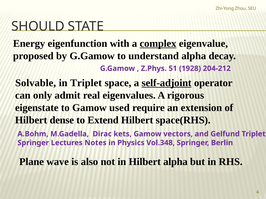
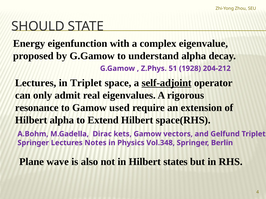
complex underline: present -> none (158, 44)
Solvable: Solvable -> Lectures (36, 83)
eigenstate: eigenstate -> resonance (37, 108)
Hilbert dense: dense -> alpha (62, 120)
Hilbert alpha: alpha -> states (175, 162)
